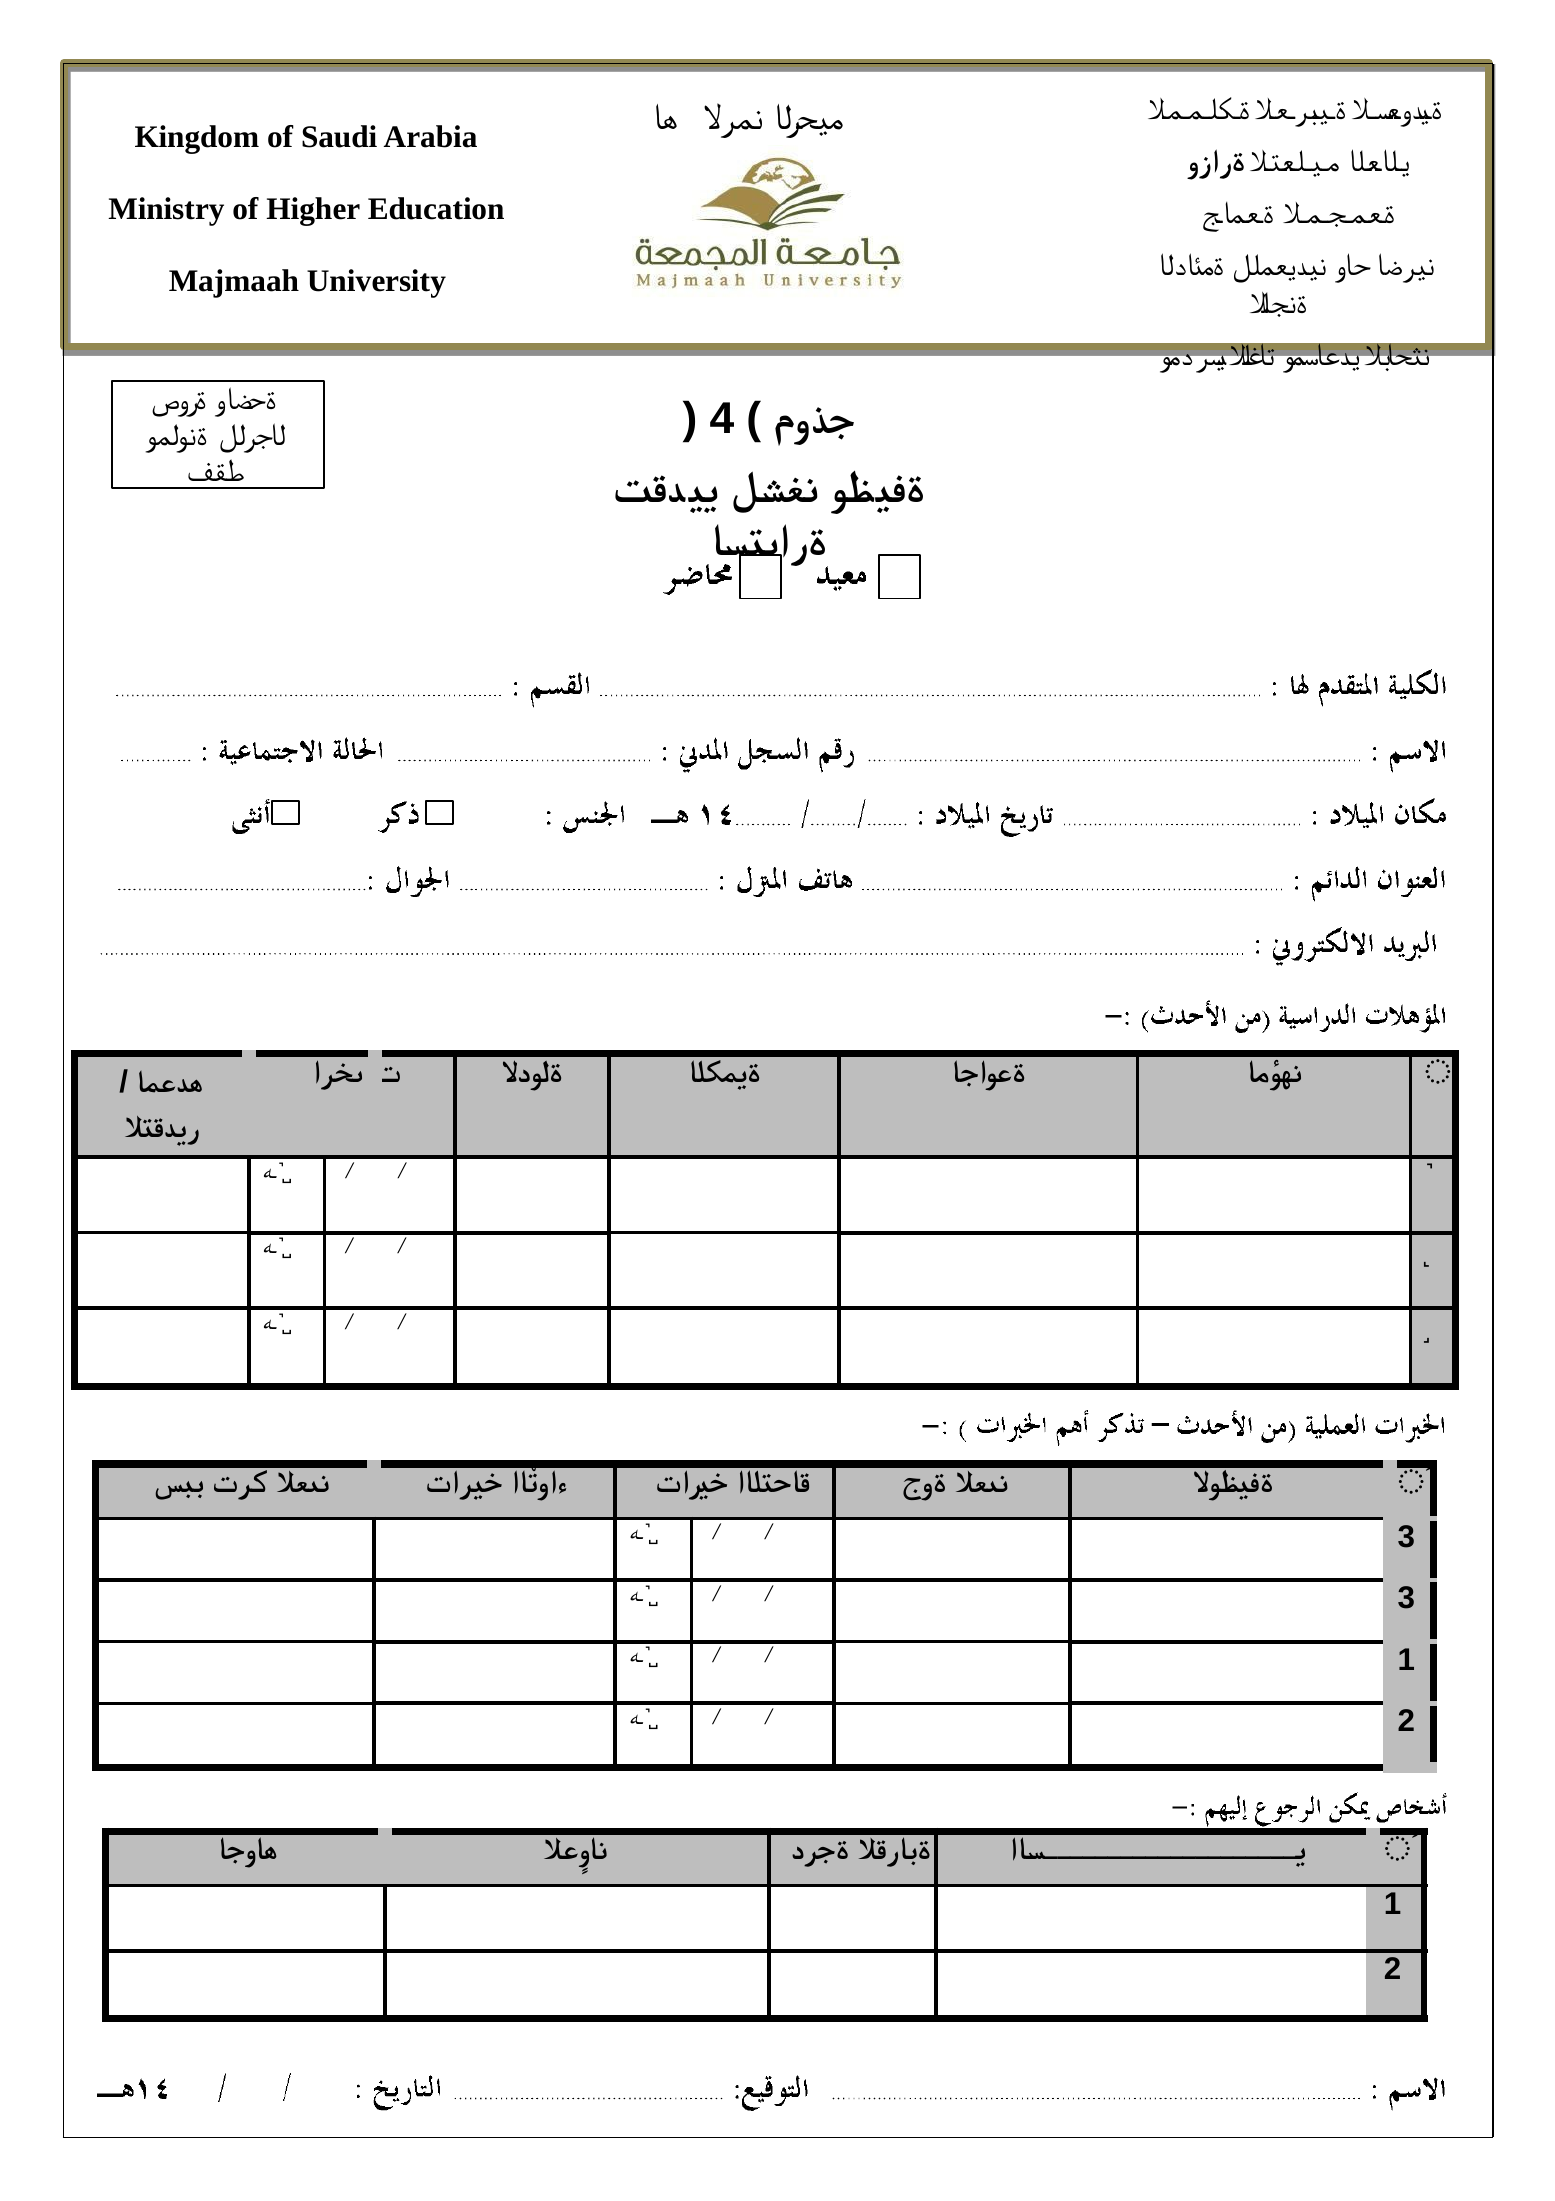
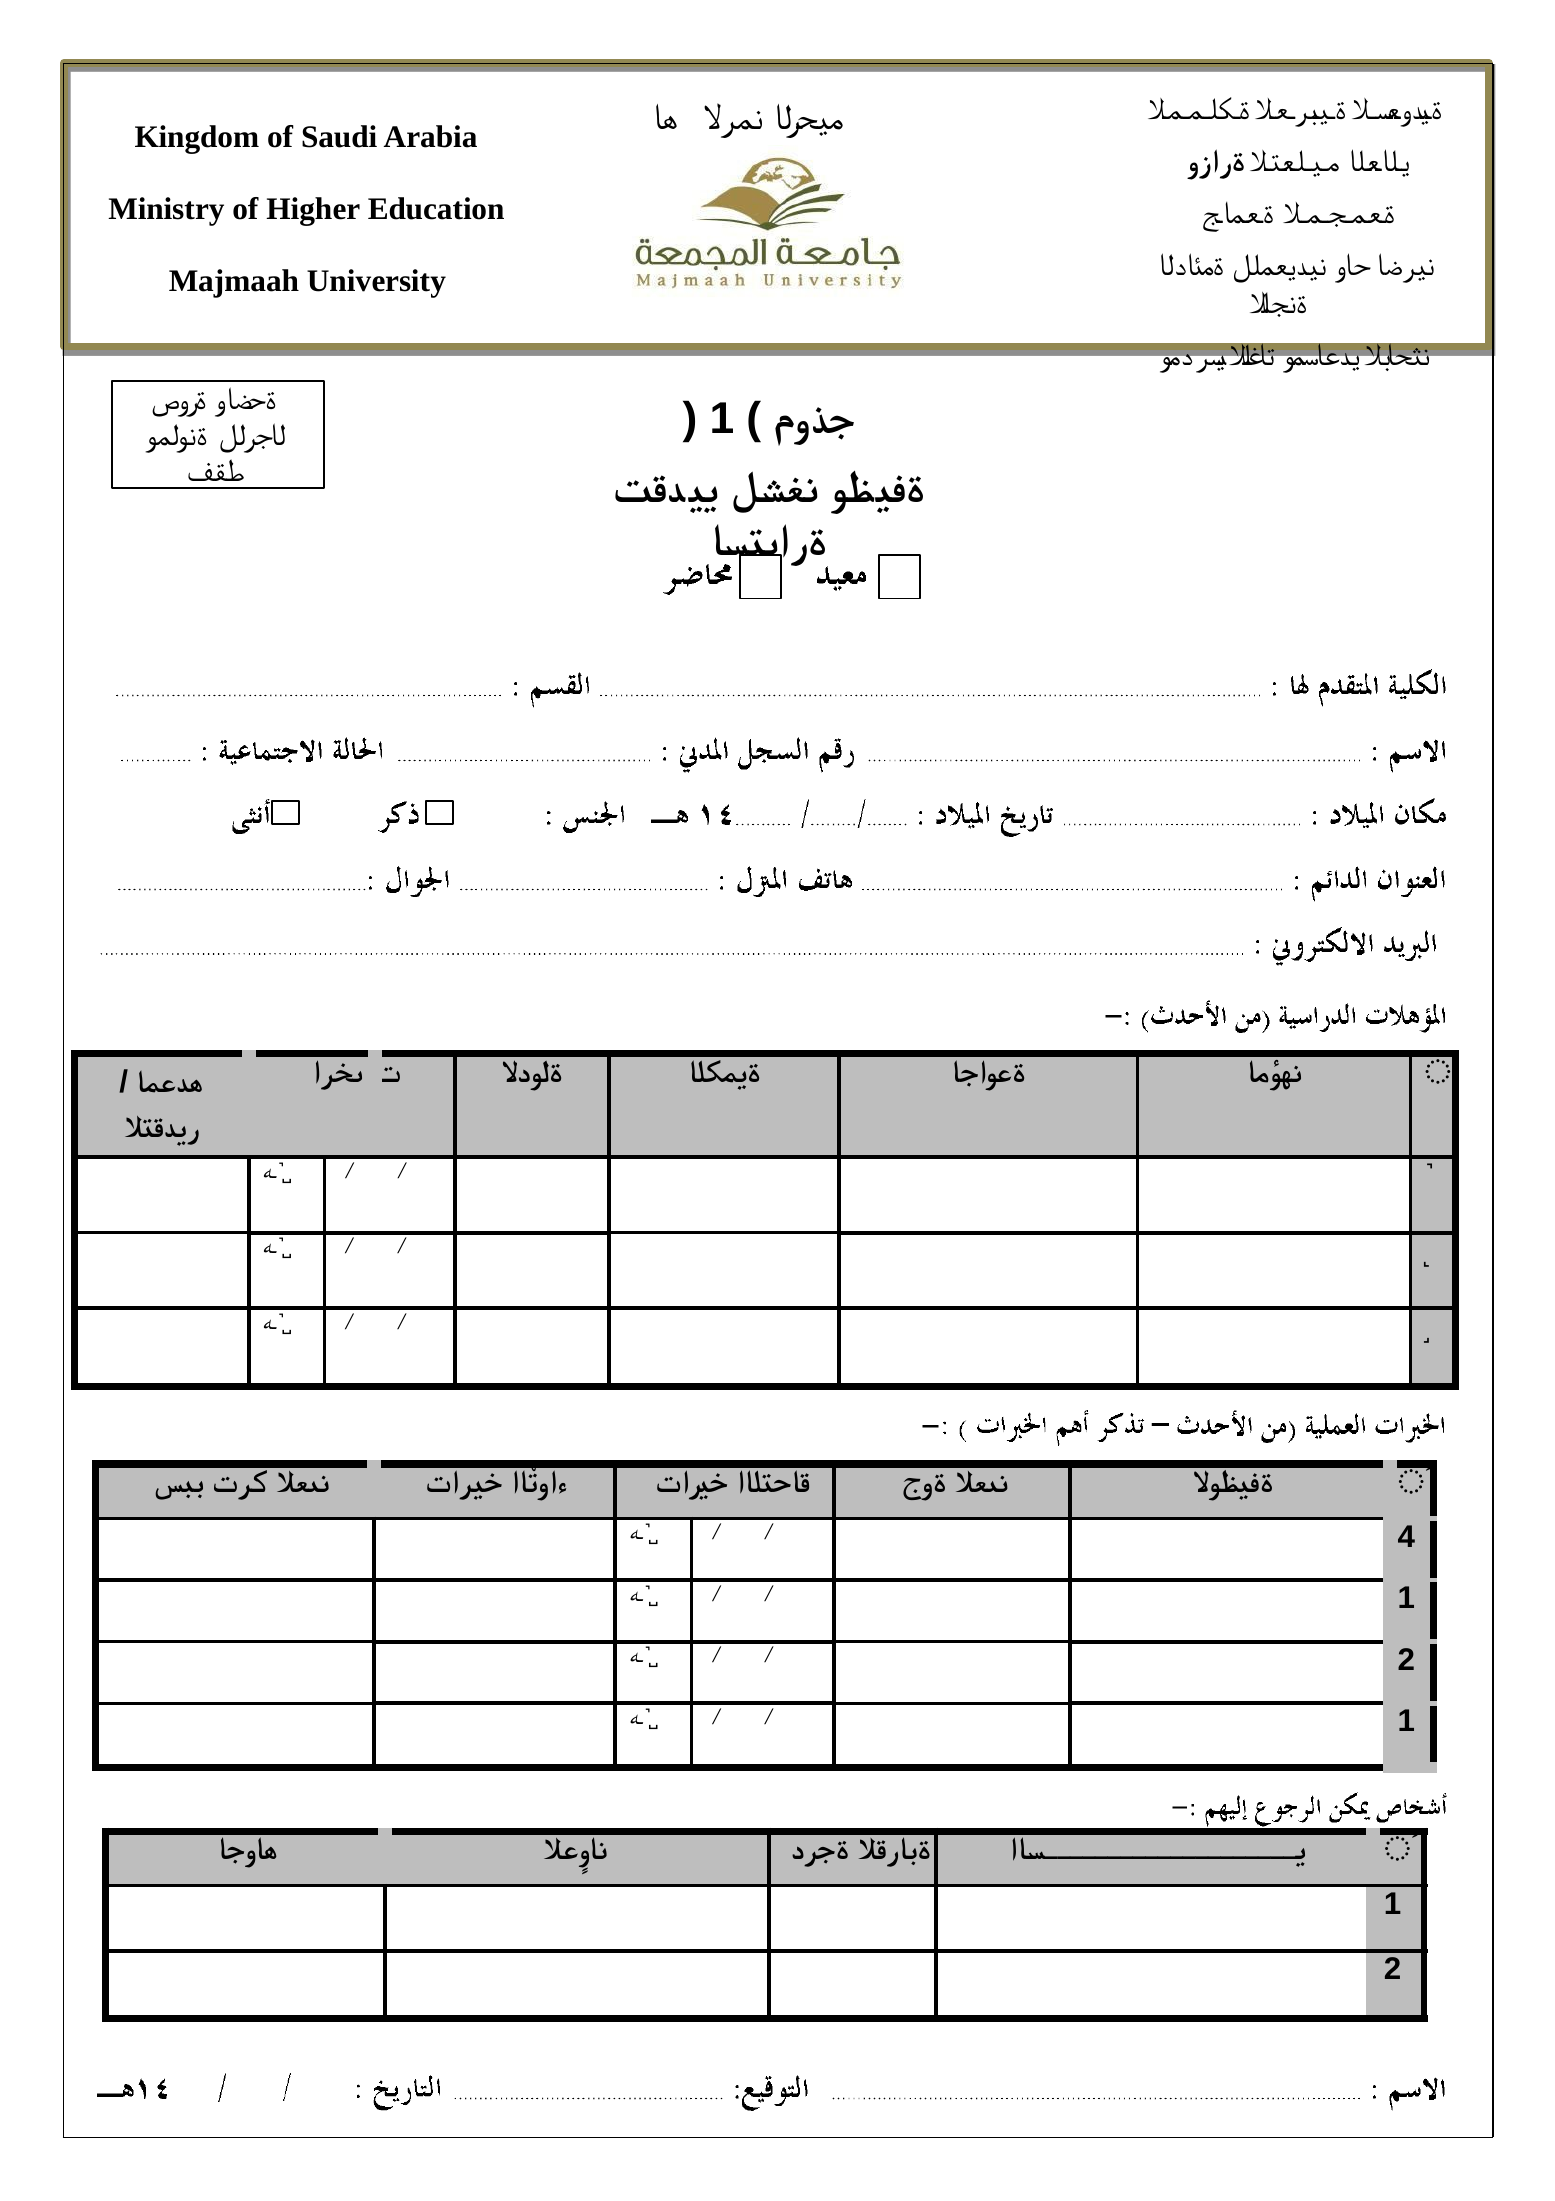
4: 4 -> 1 (722, 419)
3: 3 -> 4 (1406, 1536)
3: 3 -> 1 (1406, 1598)
1: 1 -> 2 (1406, 1659)
2: 2 -> 1 (1406, 1721)
